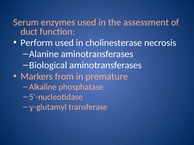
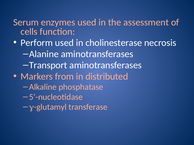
duct: duct -> cells (29, 32)
Biological: Biological -> Transport (48, 65)
premature: premature -> distributed (107, 77)
